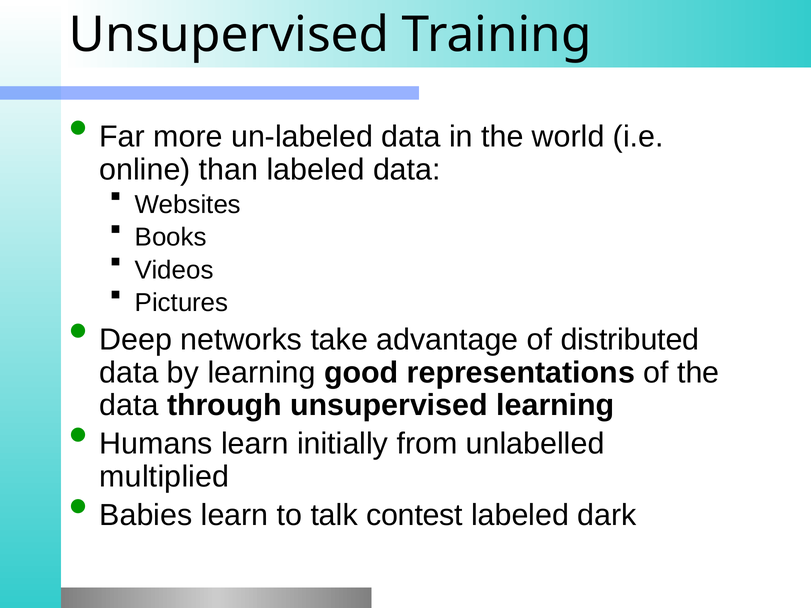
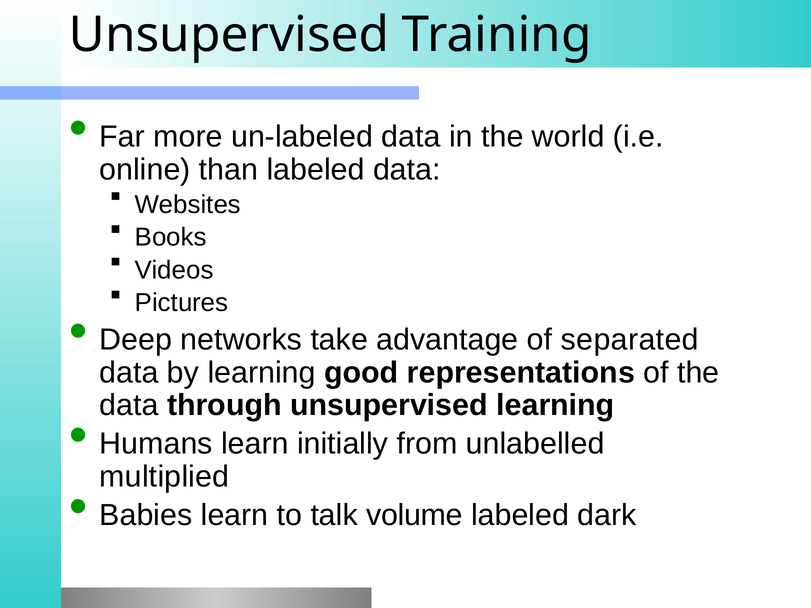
distributed: distributed -> separated (630, 340)
contest: contest -> volume (415, 516)
